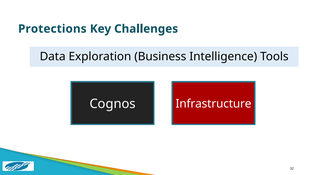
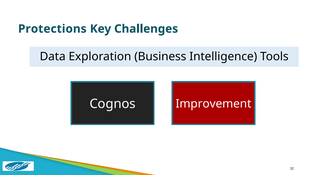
Infrastructure: Infrastructure -> Improvement (213, 104)
